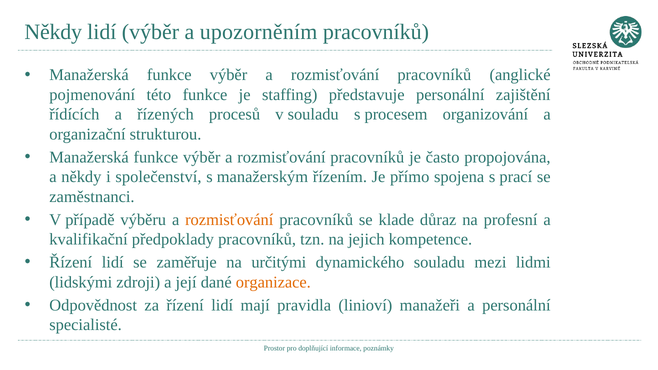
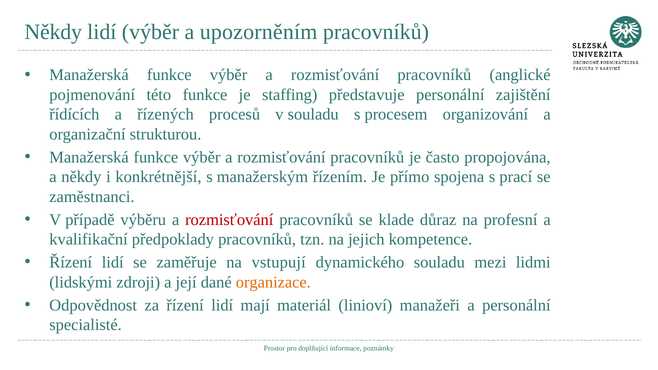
společenství: společenství -> konkrétnější (158, 177)
rozmisťování colour: orange -> red (229, 220)
určitými: určitými -> vstupují (279, 263)
pravidla: pravidla -> materiál (304, 305)
